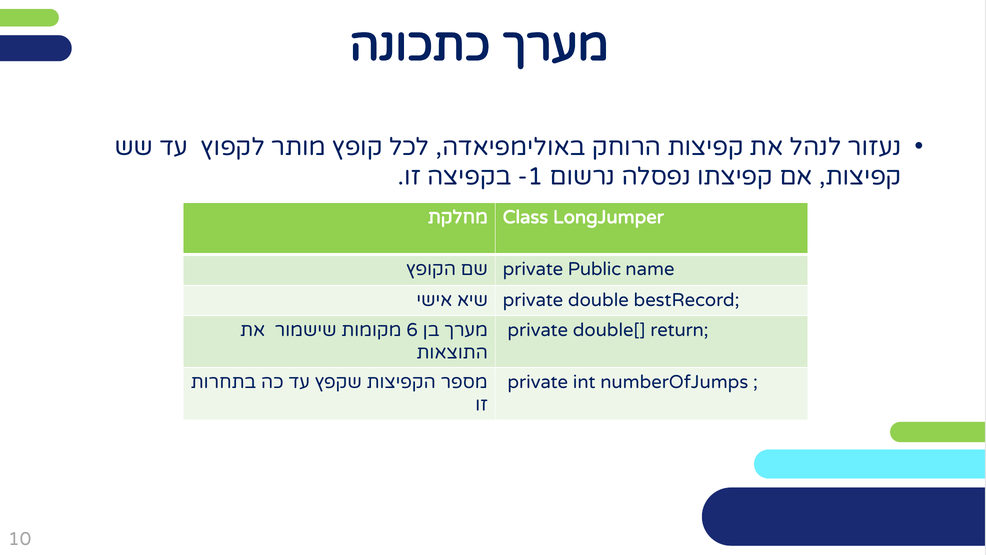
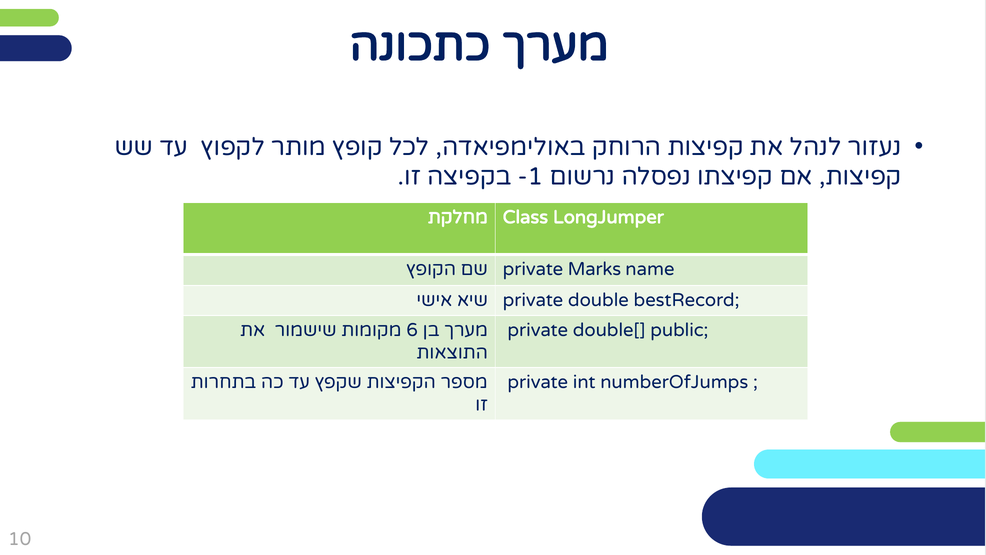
Public: Public -> Marks (594, 269)
return: return -> public (679, 330)
